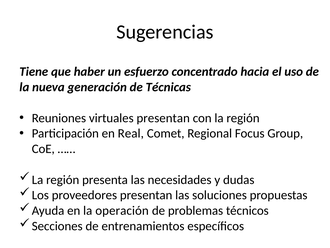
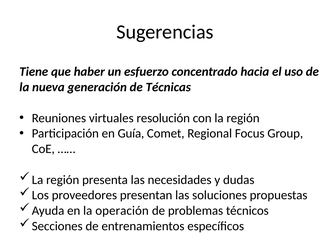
virtuales presentan: presentan -> resolución (163, 118)
Real: Real -> Guía (131, 133)
